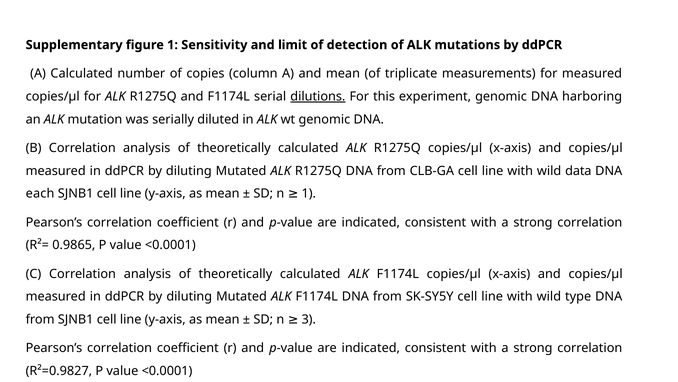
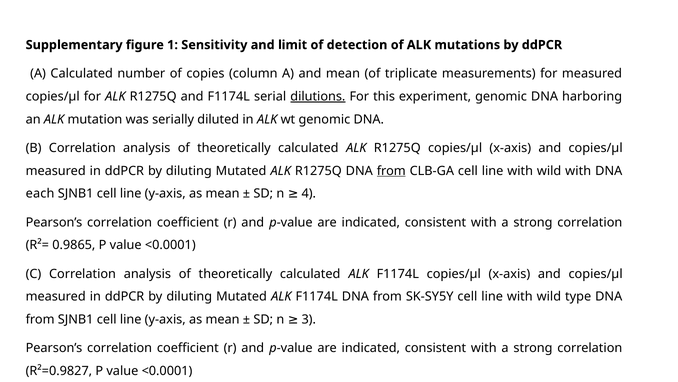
from underline: none -> present (391, 171)
wild data: data -> with (578, 171)
n 1: 1 -> 4 (309, 193)
